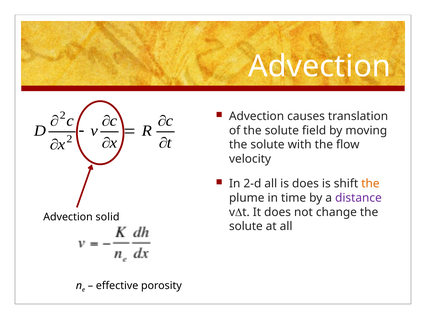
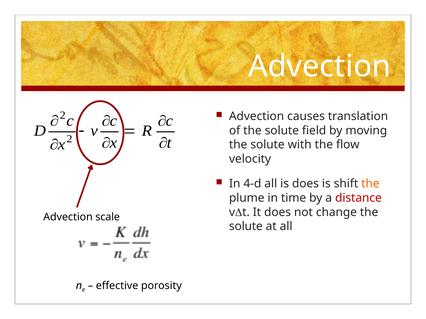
2-d: 2-d -> 4-d (252, 184)
distance colour: purple -> red (358, 198)
solid: solid -> scale (108, 217)
